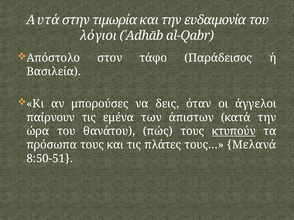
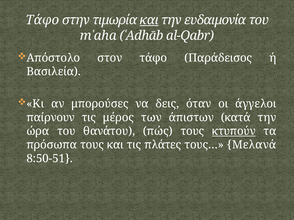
Αυτά: Αυτά -> Τάφο (42, 20)
και underline: none -> present (149, 20)
λόγιοι: λόγιοι -> mʿaha (98, 36)
εμένα: εμένα -> μέρος (119, 118)
